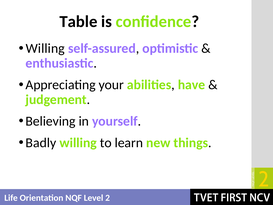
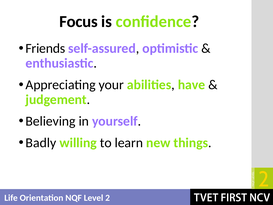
Table: Table -> Focus (79, 22)
Willing: Willing -> Friends (45, 48)
